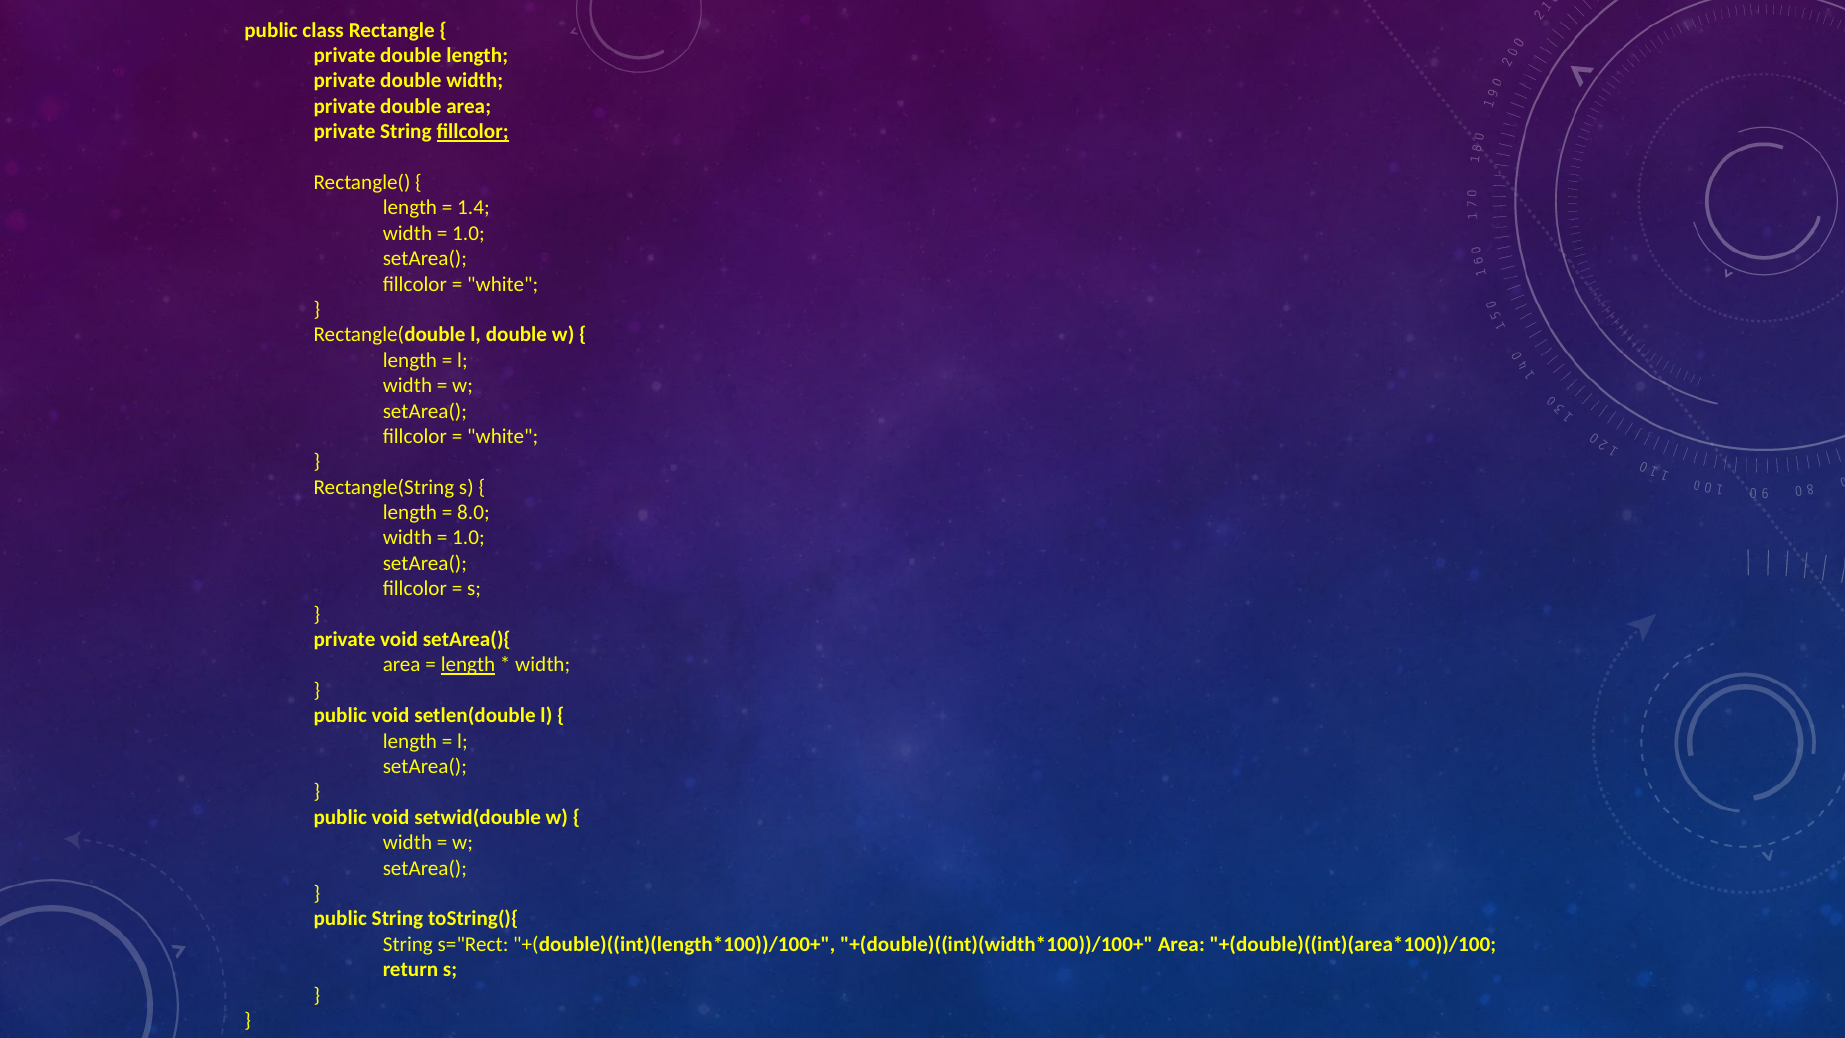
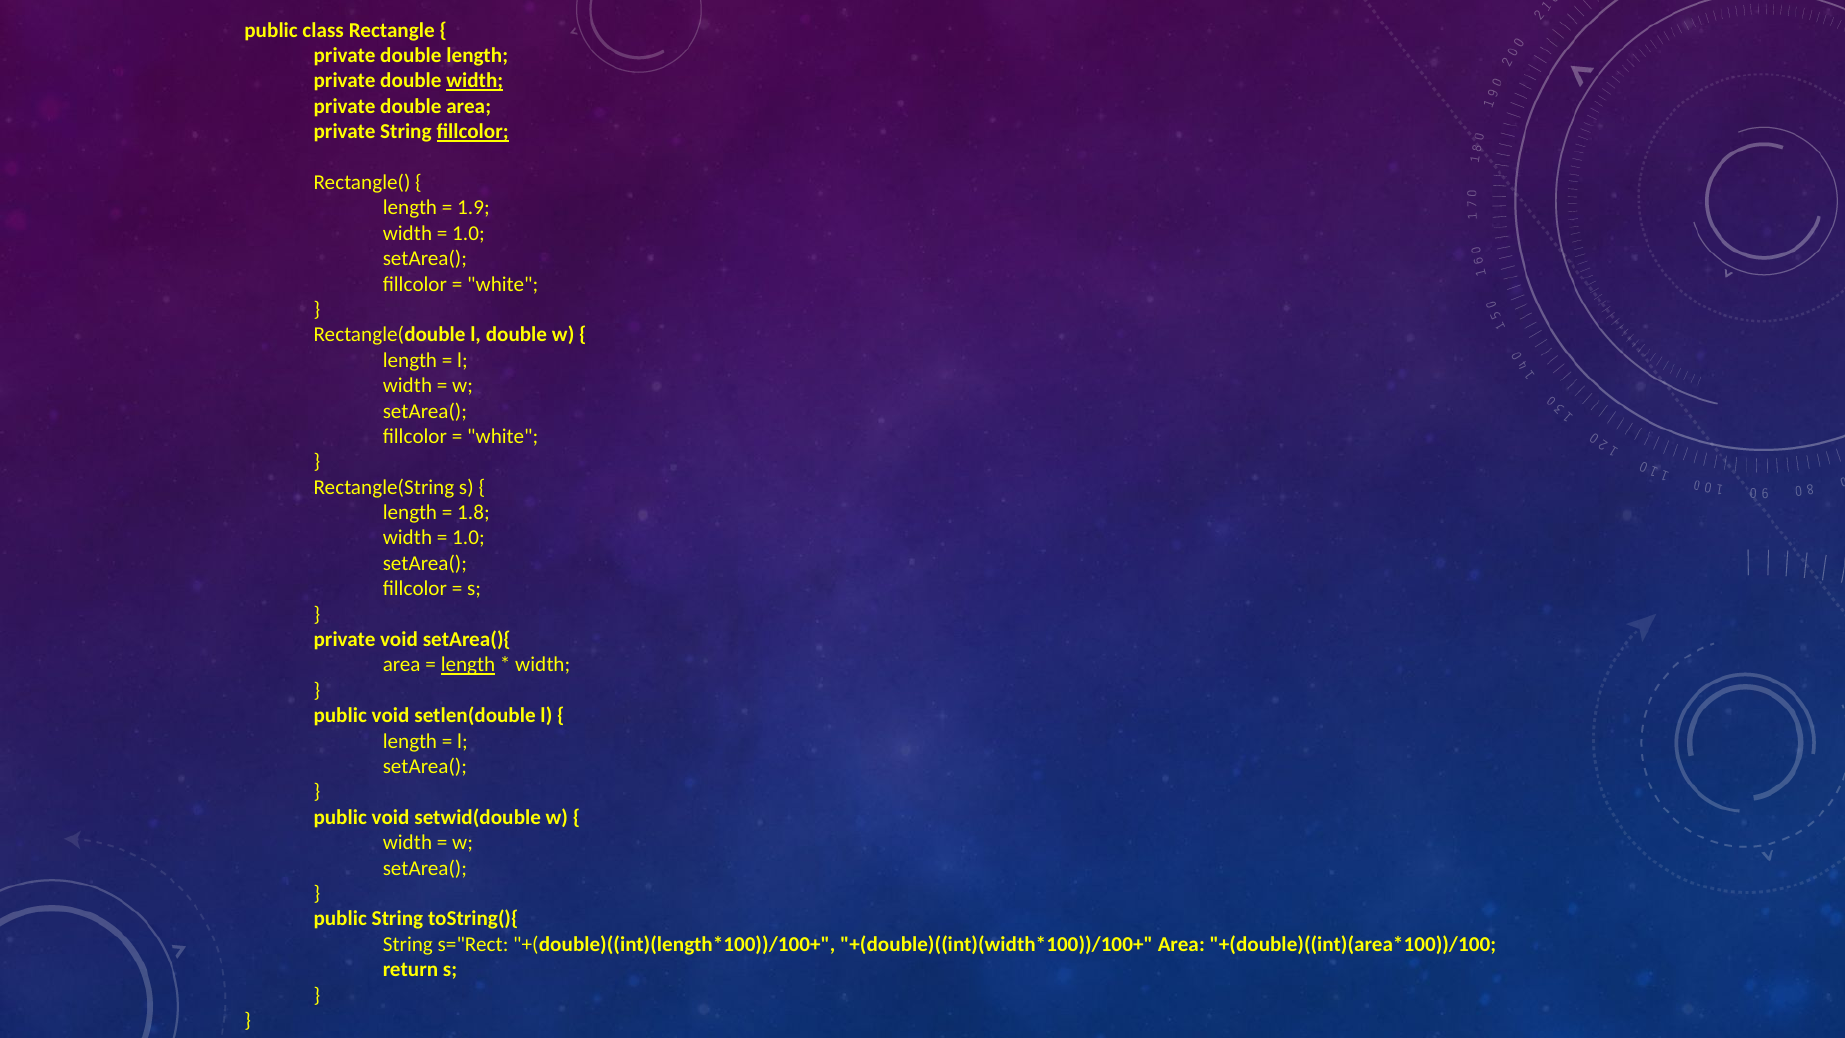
width underline: none -> present (475, 81)
1.4: 1.4 -> 1.9 (473, 208)
8.0: 8.0 -> 1.8 (473, 513)
